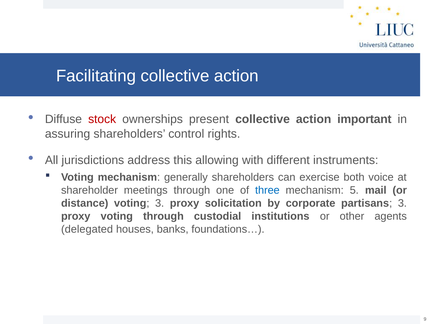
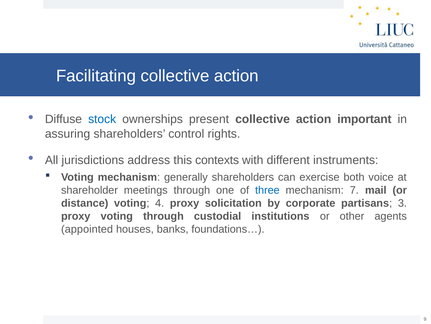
stock colour: red -> blue (102, 119)
allowing: allowing -> contexts (217, 160)
5: 5 -> 7 (354, 190)
voting 3: 3 -> 4 (160, 203)
delegated: delegated -> appointed (87, 229)
